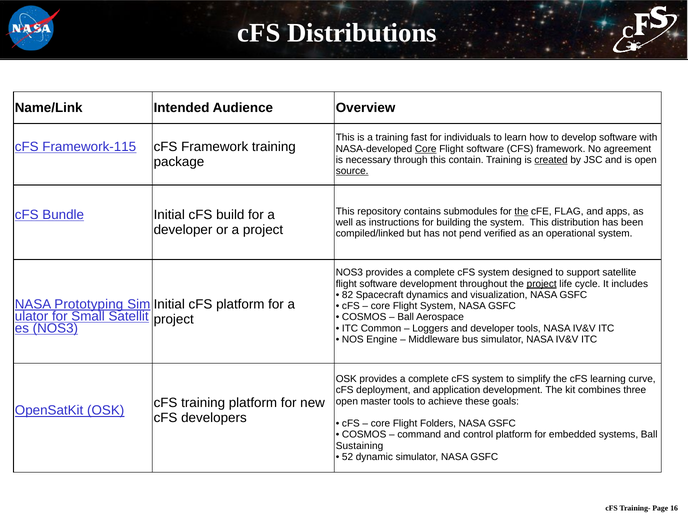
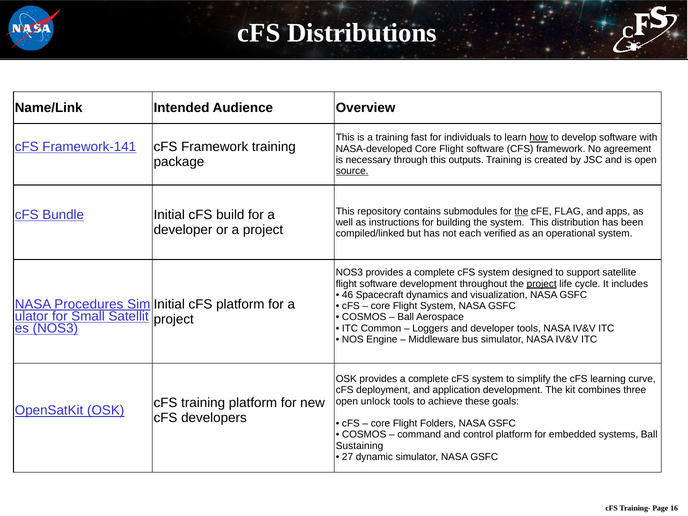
how underline: none -> present (539, 138)
Framework-115: Framework-115 -> Framework-141 (89, 147)
Core underline: present -> none (426, 149)
contain: contain -> outputs (466, 160)
created underline: present -> none (551, 160)
pend: pend -> each (470, 234)
82: 82 -> 46 (348, 295)
Prototyping: Prototyping -> Procedures (89, 304)
master: master -> unlock (376, 401)
52: 52 -> 27 (348, 457)
